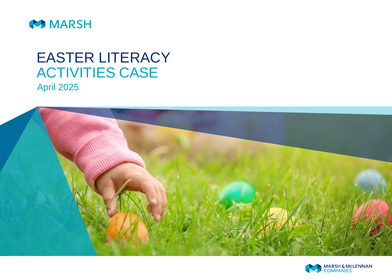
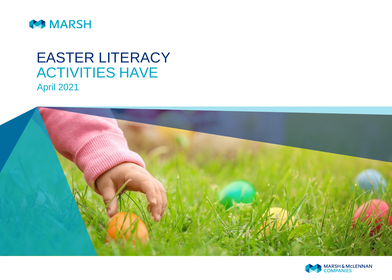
CASE: CASE -> HAVE (139, 73)
2025: 2025 -> 2021 (69, 87)
